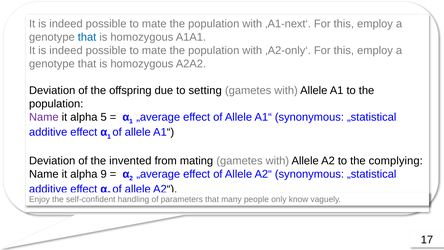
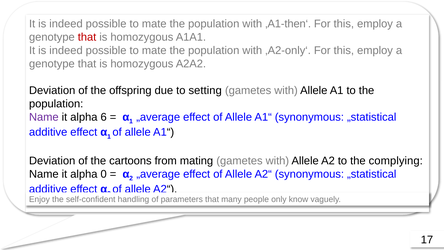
‚A1-next‘: ‚A1-next‘ -> ‚A1-then‘ (288, 24)
that colour: blue -> red (87, 37)
5: 5 -> 6 (104, 117)
invented: invented -> cartoons (130, 161)
9: 9 -> 0 (104, 174)
